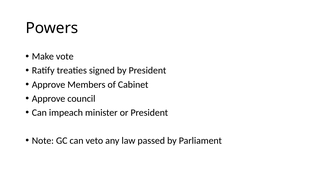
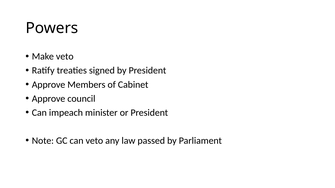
Make vote: vote -> veto (65, 57)
